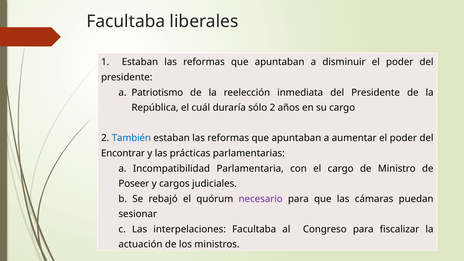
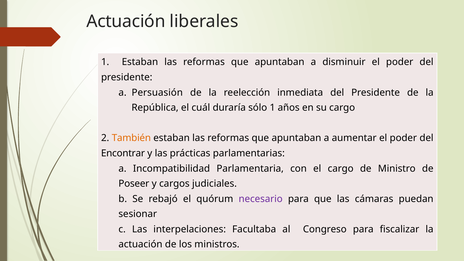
Facultaba: Facultaba -> Actuación (126, 22)
Patriotismo: Patriotismo -> Persuasión (157, 93)
sólo 2: 2 -> 1 (272, 108)
También colour: blue -> orange (131, 138)
